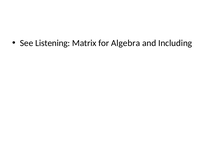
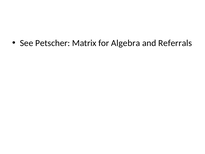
Listening: Listening -> Petscher (53, 43)
Including: Including -> Referrals (175, 43)
